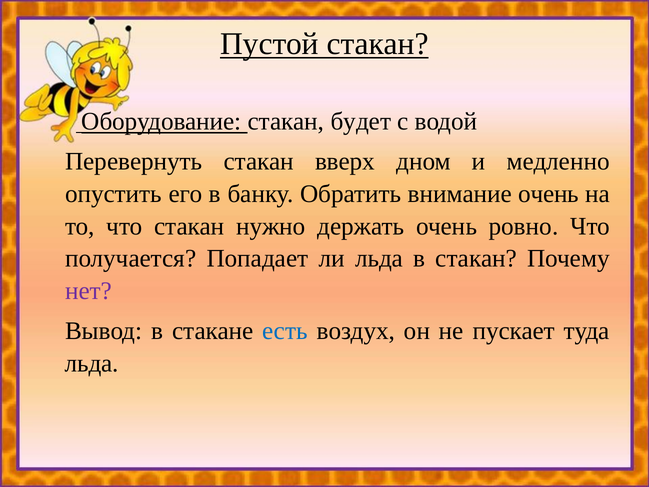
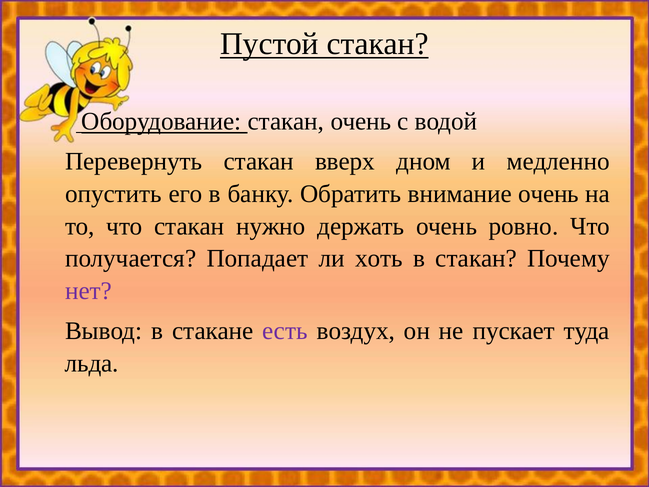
стакан будет: будет -> очень (361, 122)
ли льда: льда -> хоть (379, 259)
есть colour: blue -> purple (285, 331)
